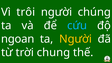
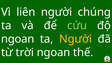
trôi: trôi -> liên (26, 12)
cứu colour: light blue -> light green (77, 26)
trời chung: chung -> ngoan (53, 52)
